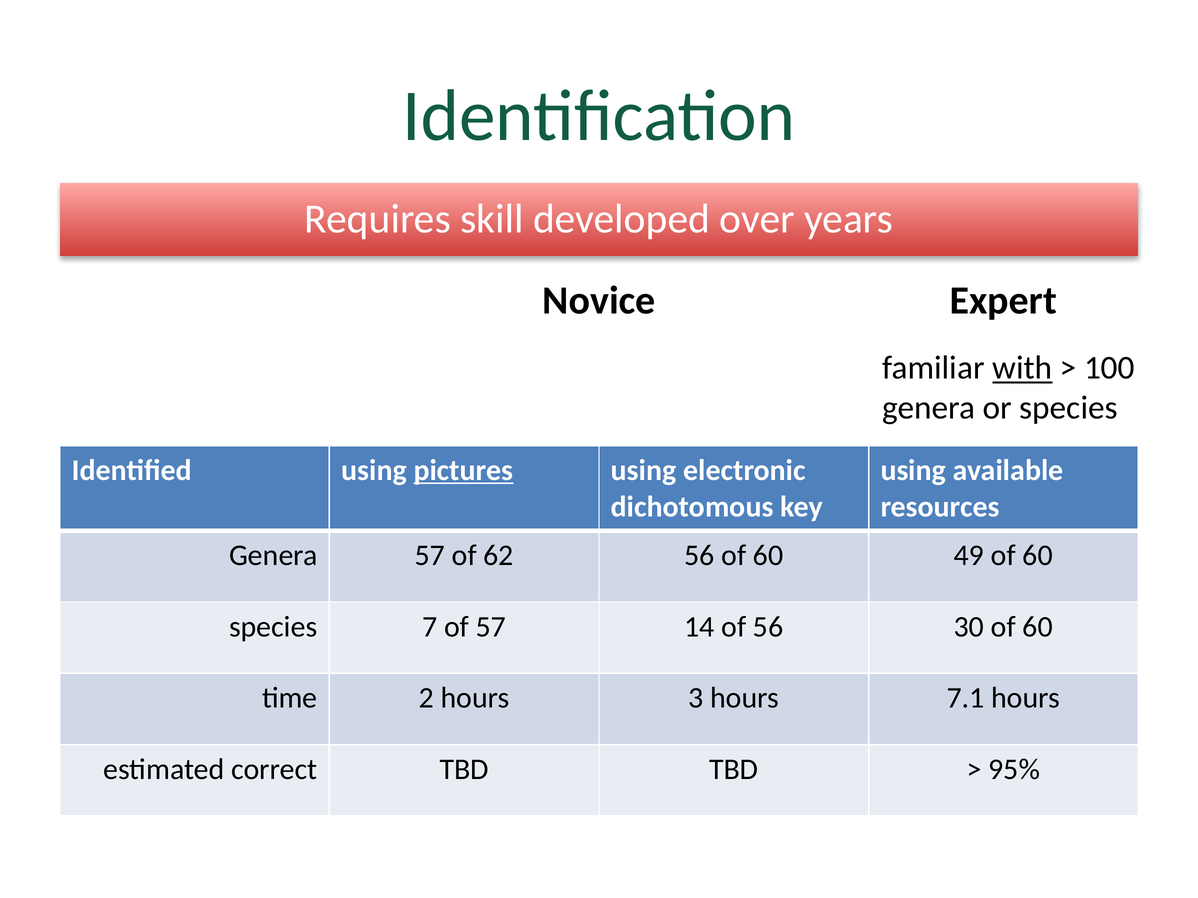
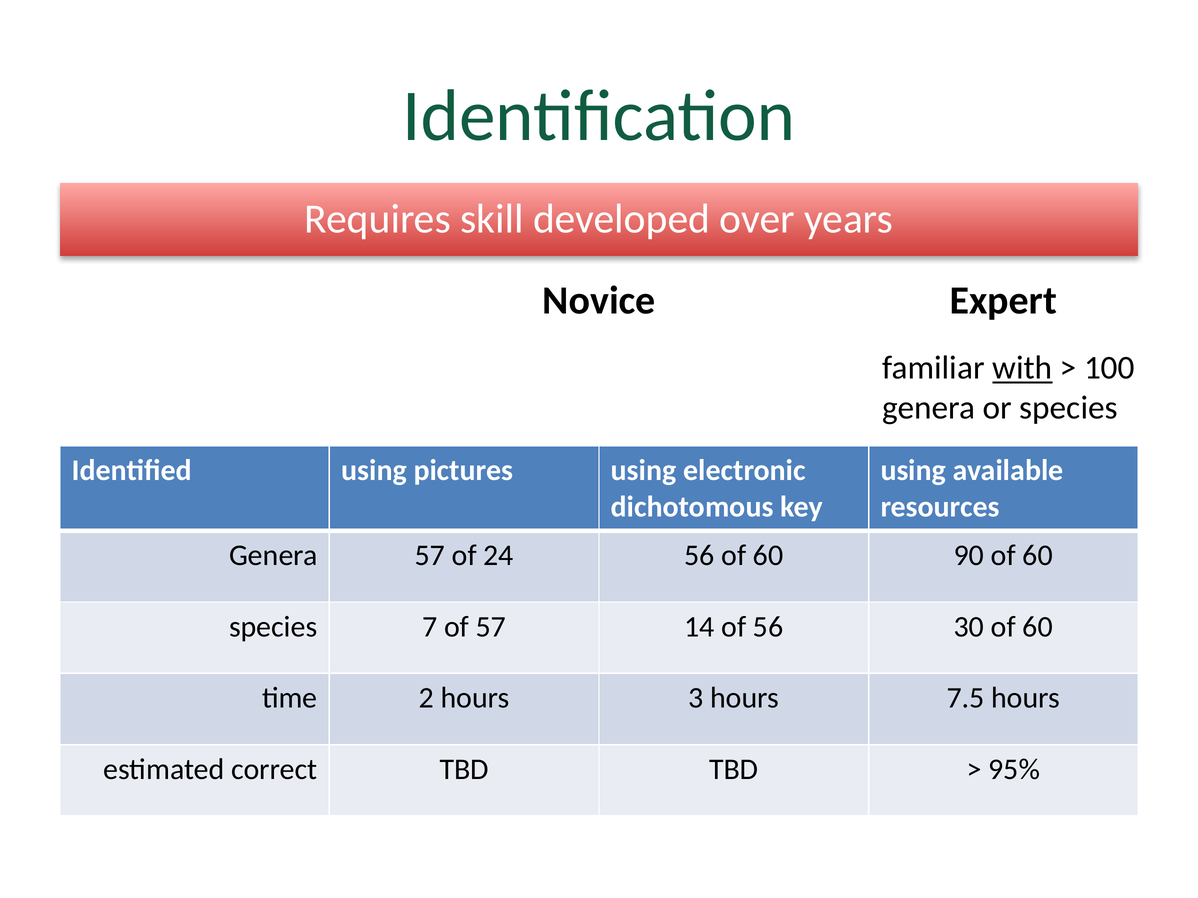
pictures underline: present -> none (463, 471)
62: 62 -> 24 (498, 556)
49: 49 -> 90 (969, 556)
7.1: 7.1 -> 7.5 (965, 698)
